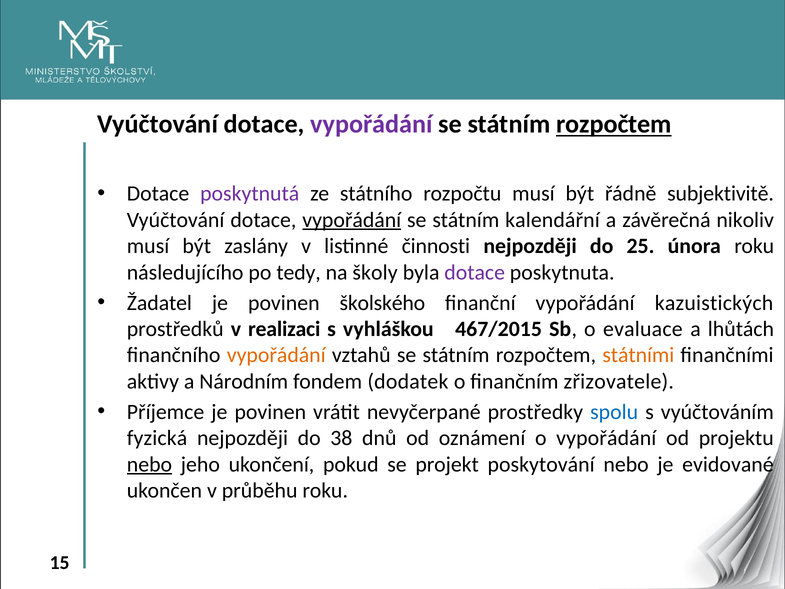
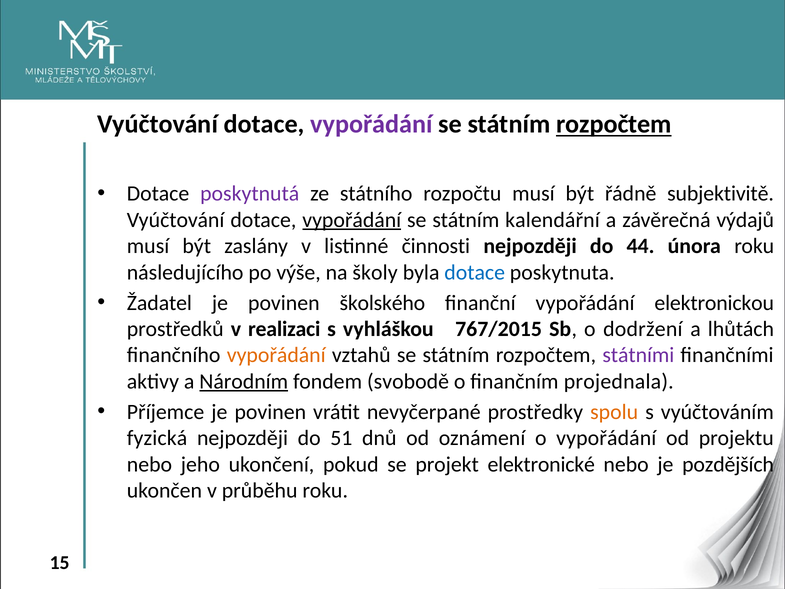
nikoliv: nikoliv -> výdajů (745, 220)
25: 25 -> 44 (640, 246)
tedy: tedy -> výše (299, 272)
dotace colour: purple -> blue (475, 272)
kazuistických: kazuistických -> elektronickou (714, 303)
467/2015: 467/2015 -> 767/2015 (499, 329)
evaluace: evaluace -> dodržení (643, 329)
státními colour: orange -> purple (638, 355)
Národním underline: none -> present (244, 381)
dodatek: dodatek -> svobodě (408, 381)
zřizovatele: zřizovatele -> projednala (619, 381)
spolu colour: blue -> orange (614, 412)
38: 38 -> 51 (341, 438)
nebo underline: present -> none (149, 464)
poskytování: poskytování -> elektronické (541, 464)
evidované: evidované -> pozdějších (728, 464)
